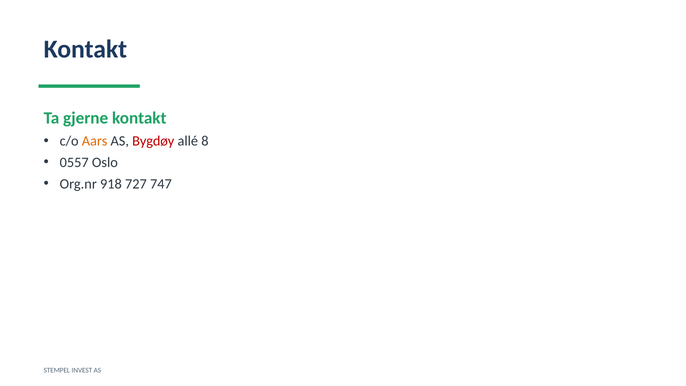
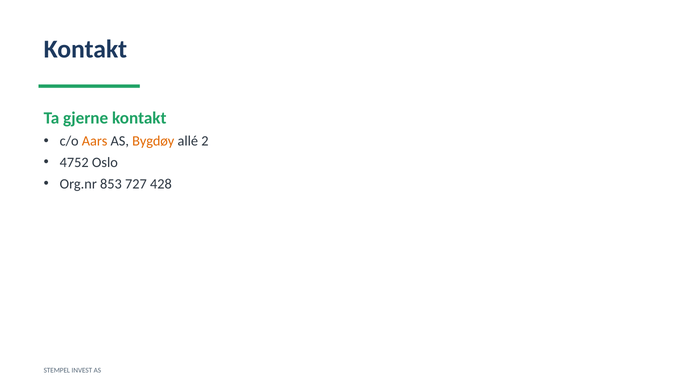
Bygdøy colour: red -> orange (153, 141)
8: 8 -> 2 (205, 141)
0557: 0557 -> 4752 (74, 163)
918: 918 -> 853 (111, 184)
747: 747 -> 428 (161, 184)
